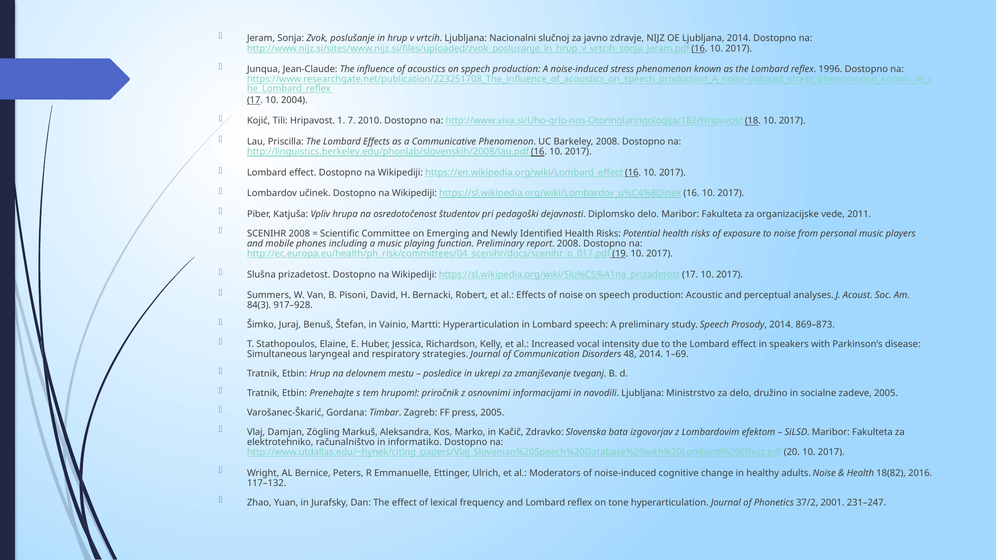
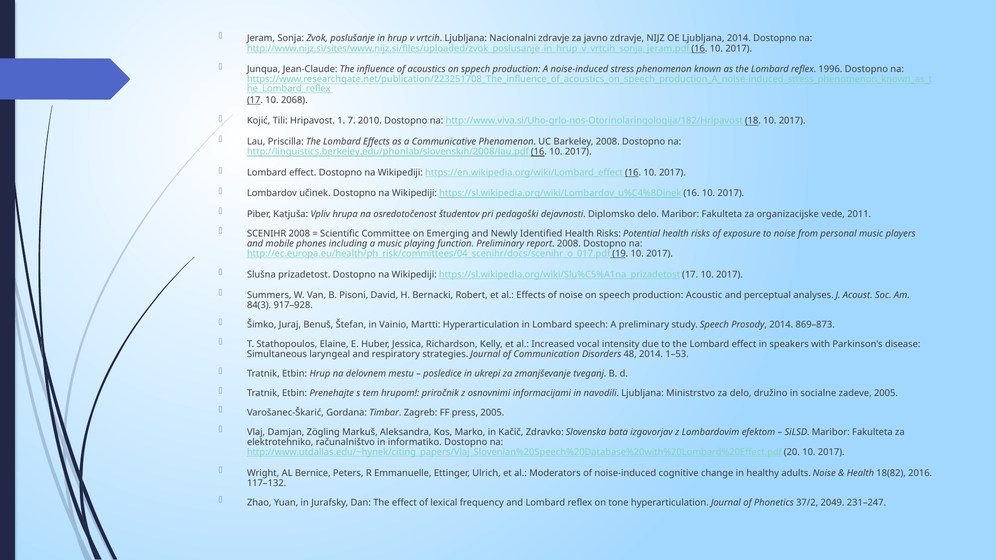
Nacionalni slučnoj: slučnoj -> zdravje (554, 38)
2004: 2004 -> 2068 (294, 100)
1–69: 1–69 -> 1–53 (677, 354)
2001: 2001 -> 2049 (833, 503)
